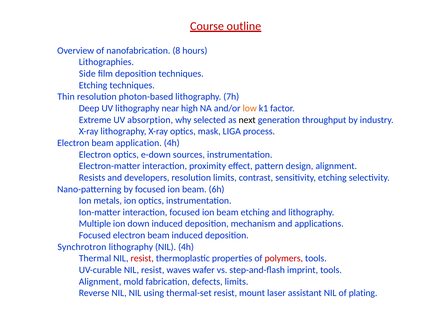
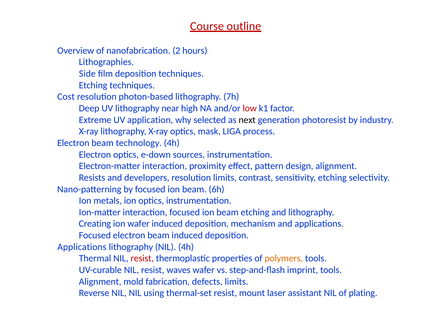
8: 8 -> 2 (176, 51)
Thin: Thin -> Cost (66, 97)
low colour: orange -> red (250, 108)
absorption: absorption -> application (150, 120)
throughput: throughput -> photoresist (324, 120)
application: application -> technology (139, 143)
Multiple: Multiple -> Creating (95, 224)
ion down: down -> wafer (139, 224)
Synchrotron: Synchrotron -> Applications (82, 247)
polymers colour: red -> orange (284, 258)
